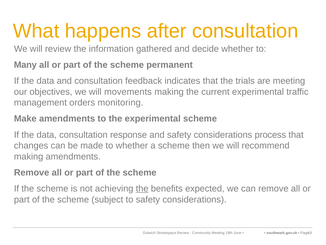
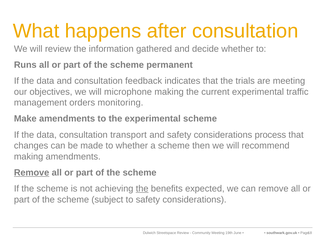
Many: Many -> Runs (25, 65)
movements: movements -> microphone (128, 92)
response: response -> transport (128, 134)
Remove underline: none -> present (32, 172)
